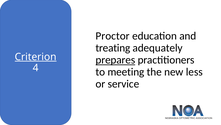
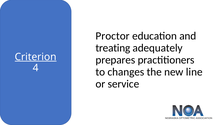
prepares underline: present -> none (115, 60)
meeting: meeting -> changes (126, 72)
less: less -> line (194, 72)
